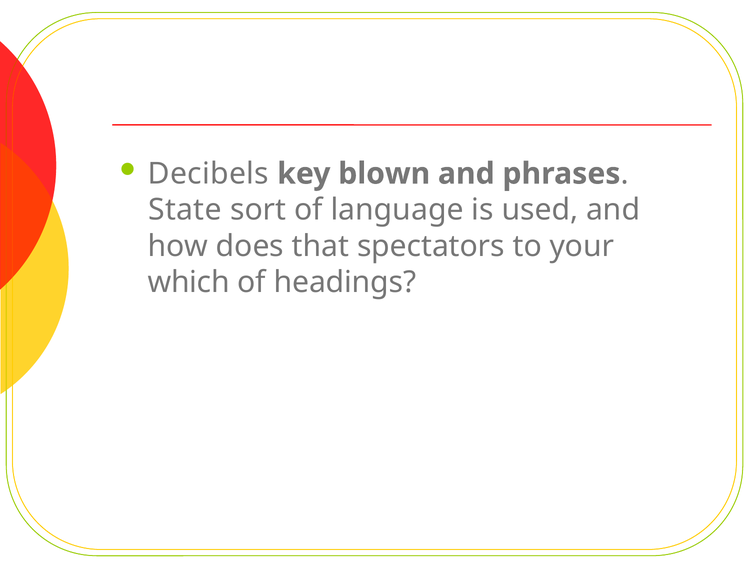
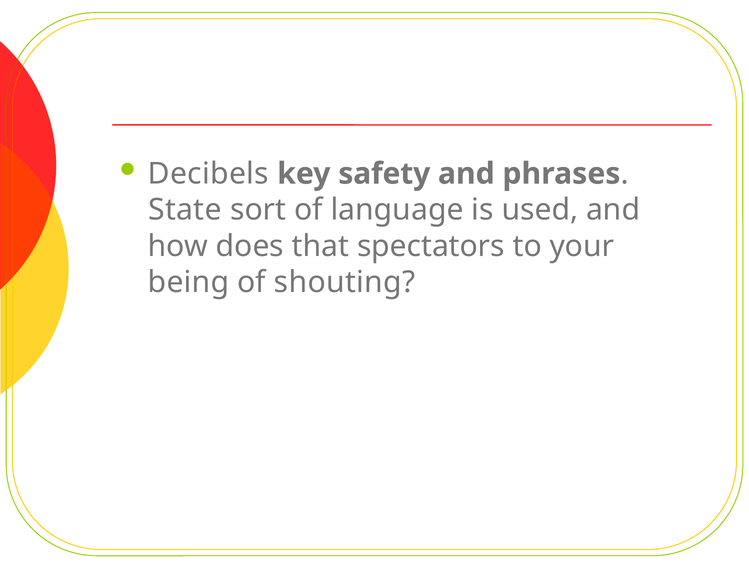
blown: blown -> safety (384, 174)
which: which -> being (188, 282)
headings: headings -> shouting (345, 282)
